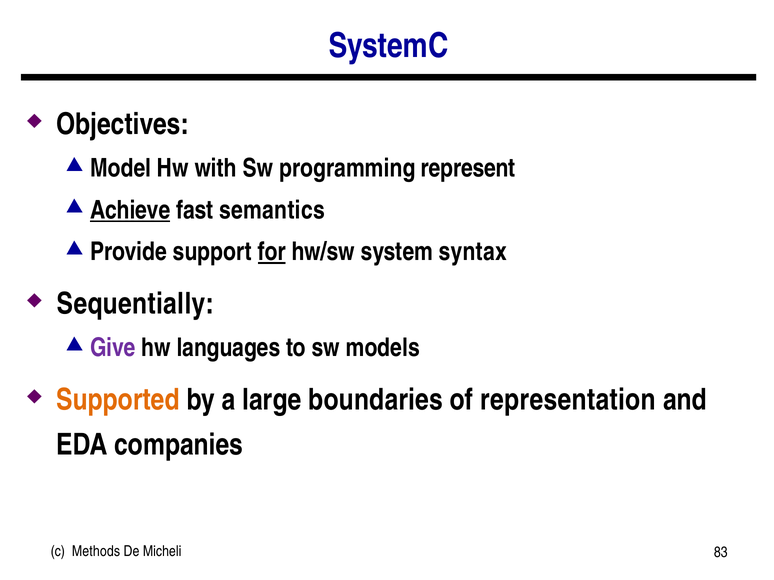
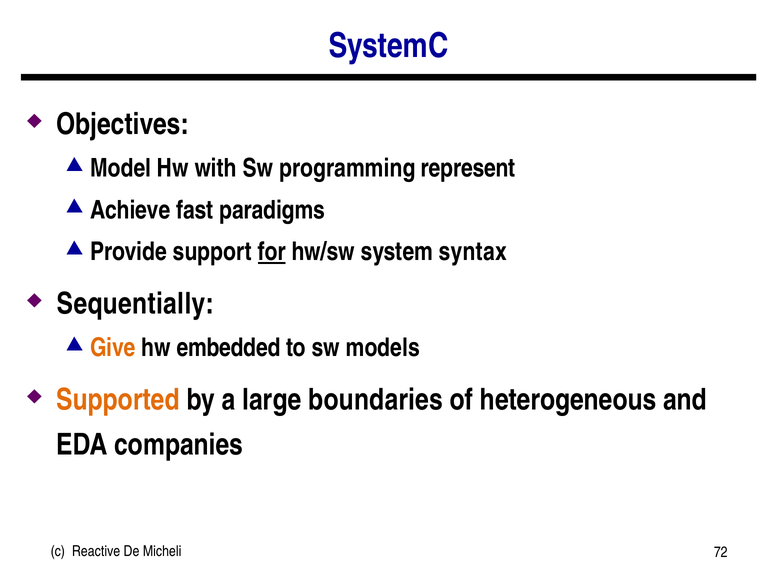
Achieve underline: present -> none (130, 210)
semantics: semantics -> paradigms (272, 210)
Give colour: purple -> orange (113, 348)
languages: languages -> embedded (229, 348)
representation: representation -> heterogeneous (568, 400)
Methods: Methods -> Reactive (96, 552)
83: 83 -> 72 (721, 553)
